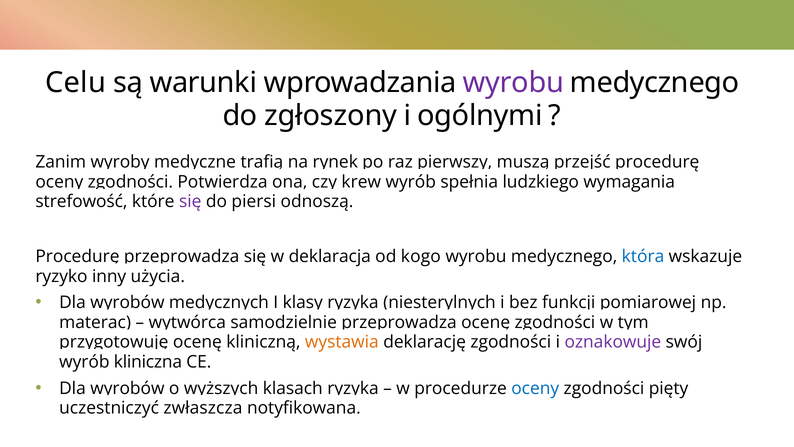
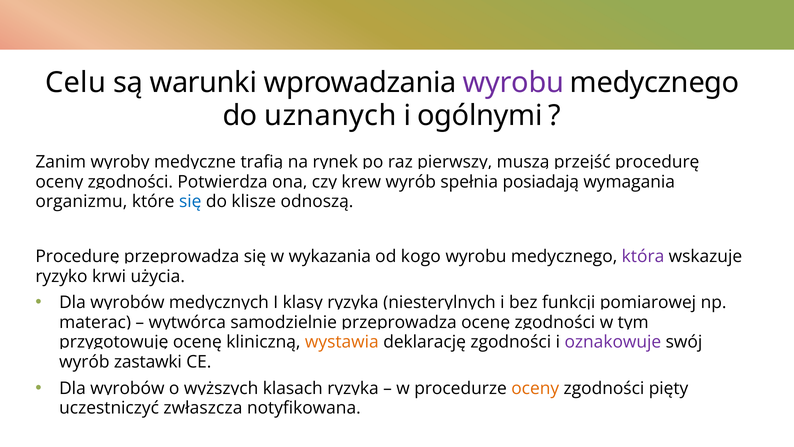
zgłoszony: zgłoszony -> uznanych (330, 115)
ludzkiego: ludzkiego -> posiadają (541, 182)
strefowość: strefowość -> organizmu (81, 201)
się colour: purple -> blue (190, 201)
piersi: piersi -> klisze (254, 201)
deklaracja: deklaracja -> wykazania (330, 256)
która colour: blue -> purple (643, 256)
inny: inny -> krwi (109, 276)
kliniczna: kliniczna -> zastawki (148, 362)
oceny colour: blue -> orange (535, 388)
